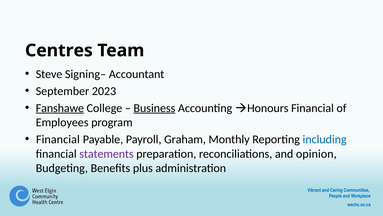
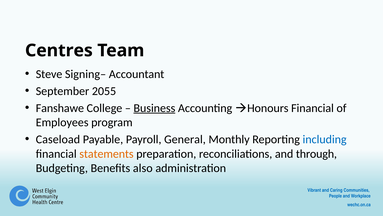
2023: 2023 -> 2055 (104, 91)
Fanshawe underline: present -> none (60, 108)
Financial: Financial -> Caseload (58, 139)
Graham: Graham -> General (185, 139)
statements colour: purple -> orange (106, 153)
opinion: opinion -> through (316, 153)
plus: plus -> also (143, 168)
